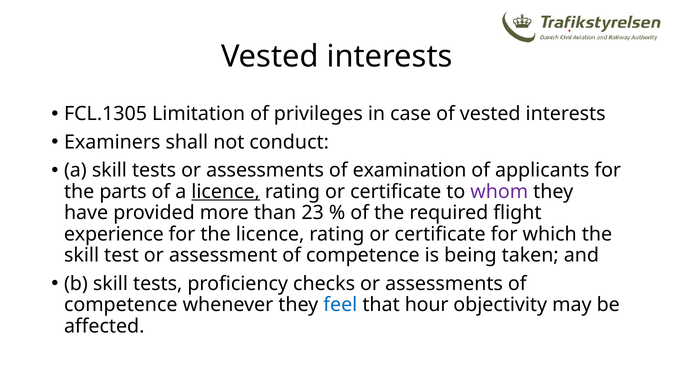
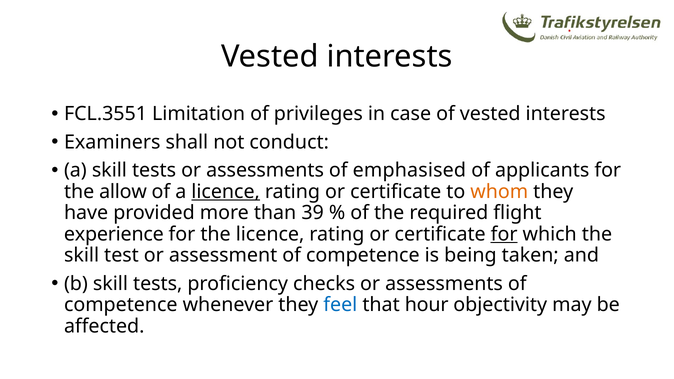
FCL.1305: FCL.1305 -> FCL.3551 (106, 114)
examination: examination -> emphasised (409, 170)
parts: parts -> allow (123, 192)
whom colour: purple -> orange (499, 192)
23: 23 -> 39 (313, 213)
for underline: none -> present (504, 234)
